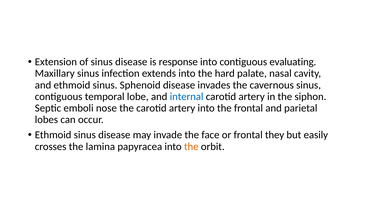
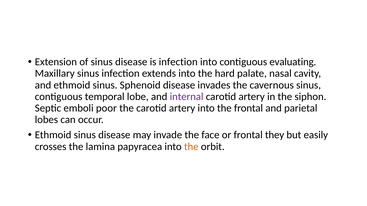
is response: response -> infection (178, 62)
internal colour: blue -> purple (187, 97)
nose: nose -> poor (106, 108)
